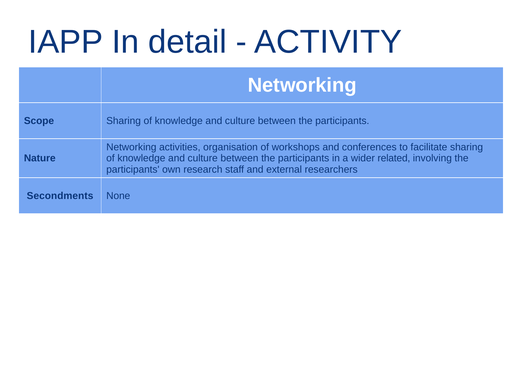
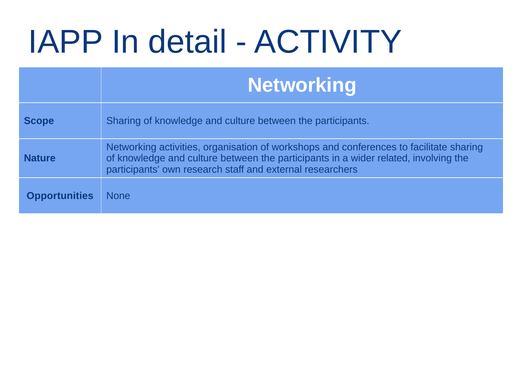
Secondments: Secondments -> Opportunities (60, 195)
